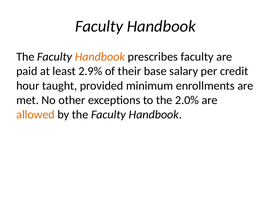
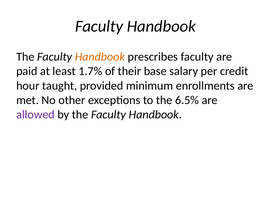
2.9%: 2.9% -> 1.7% (90, 71)
2.0%: 2.0% -> 6.5% (187, 100)
allowed colour: orange -> purple (35, 115)
